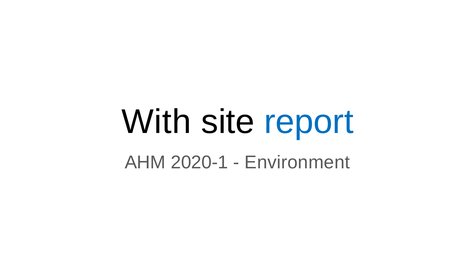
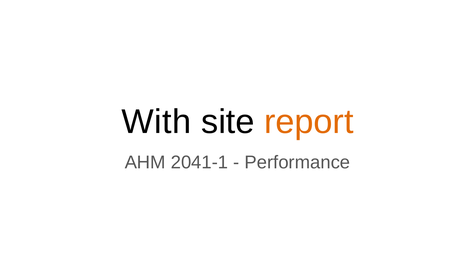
report colour: blue -> orange (309, 122)
2020-1: 2020-1 -> 2041-1 (199, 163)
Environment: Environment -> Performance (297, 163)
